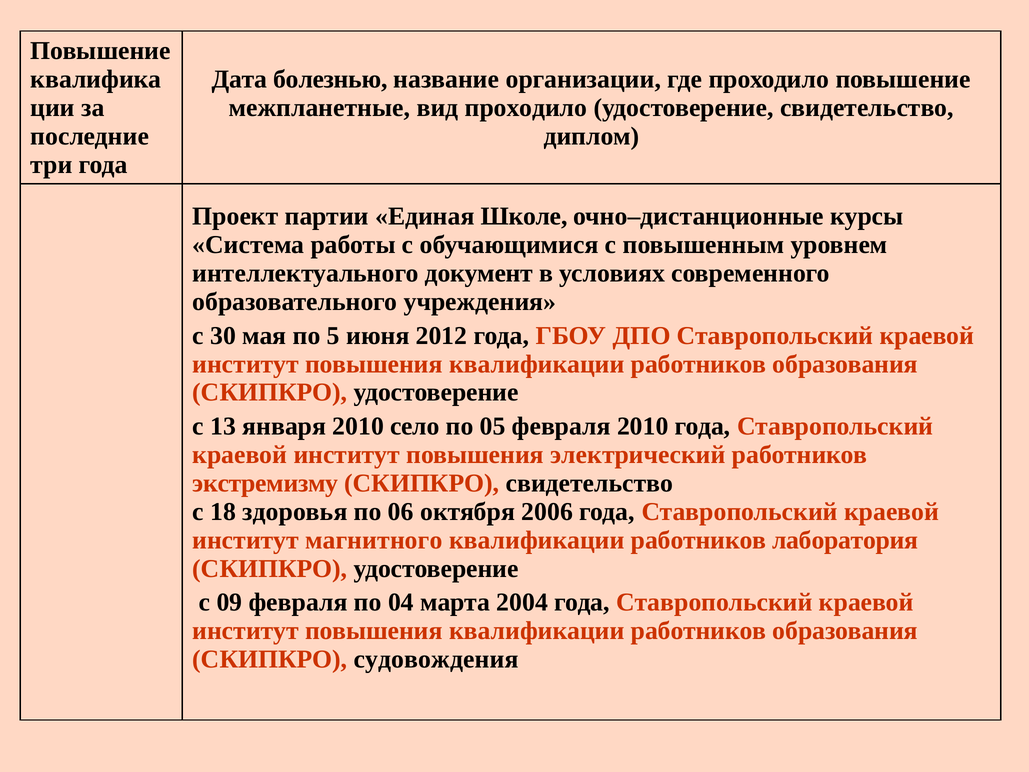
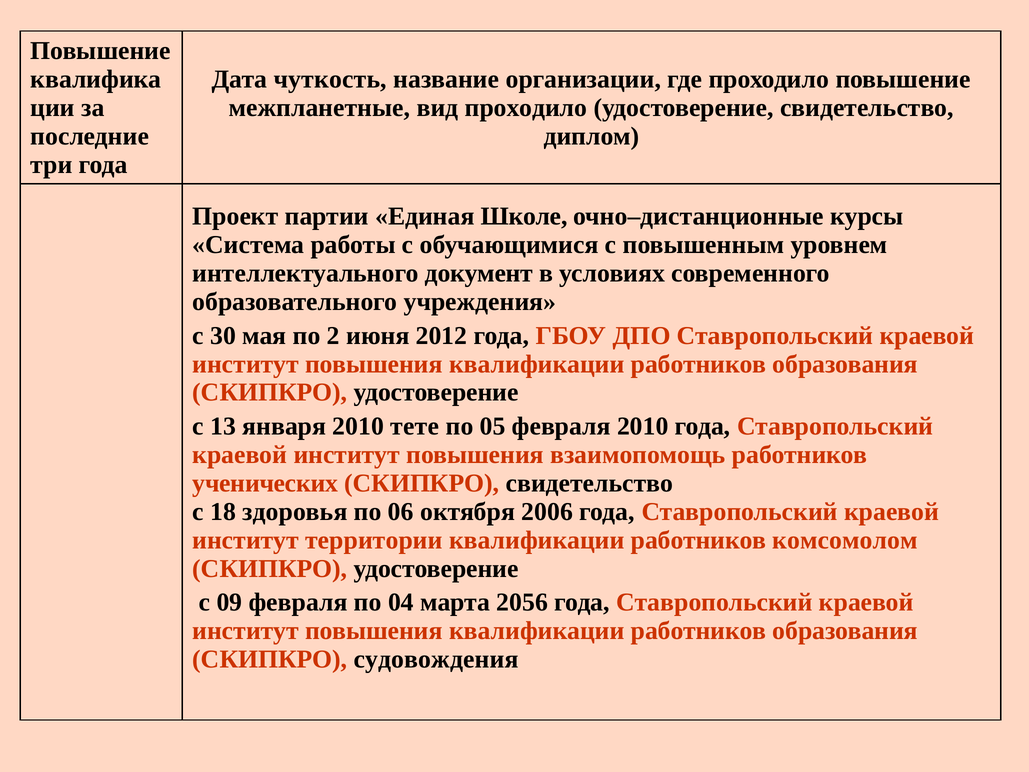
болезнью: болезнью -> чуткость (330, 79)
5: 5 -> 2 (333, 335)
село: село -> тете (415, 426)
электрический: электрический -> взаимопомощь (638, 454)
экстремизму: экстремизму -> ученических (265, 483)
магнитного: магнитного -> территории (374, 540)
лаборатория: лаборатория -> комсомолом (845, 540)
2004: 2004 -> 2056 (522, 602)
